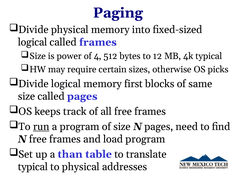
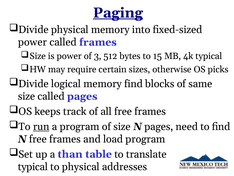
Paging underline: none -> present (118, 13)
logical: logical -> power (32, 42)
4: 4 -> 3 (98, 56)
12: 12 -> 15 (157, 56)
memory first: first -> find (133, 84)
